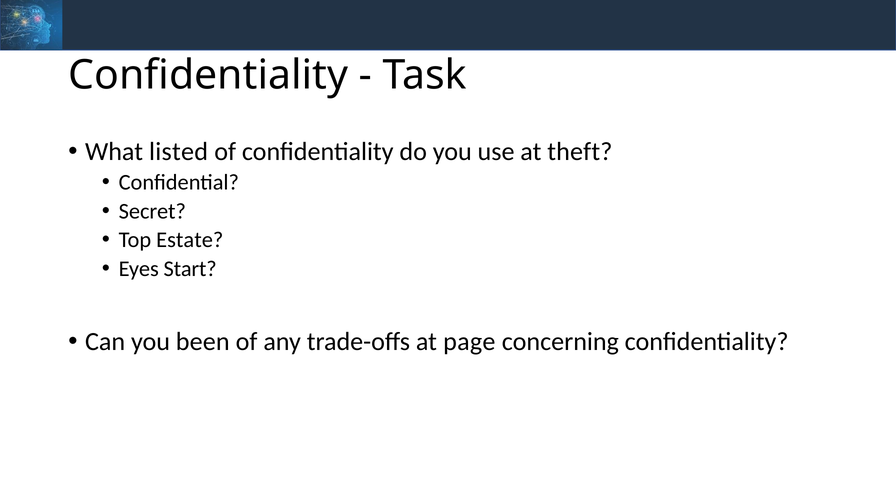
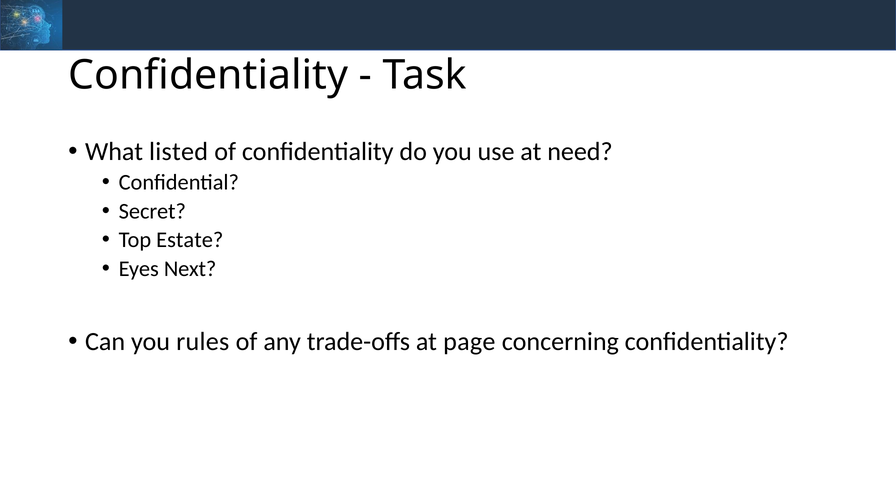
theft: theft -> need (580, 151)
Start: Start -> Next (190, 269)
been: been -> rules (203, 342)
